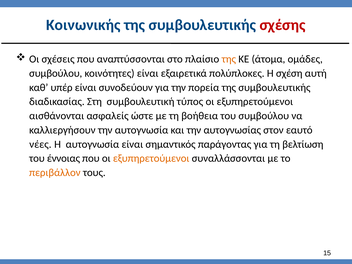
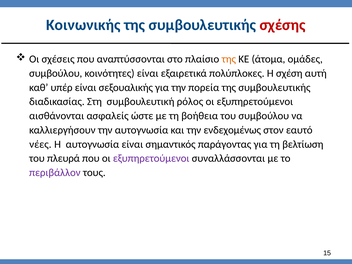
συνοδεύουν: συνοδεύουν -> σεξουαλικής (126, 87)
τύπος: τύπος -> ρόλος (190, 102)
αυτογνωσίας: αυτογνωσίας -> ενδεχομένως (232, 130)
έννοιας: έννοιας -> πλευρά (63, 158)
εξυπηρετούμενοι colour: orange -> purple (151, 158)
περιβάλλον colour: orange -> purple (55, 173)
